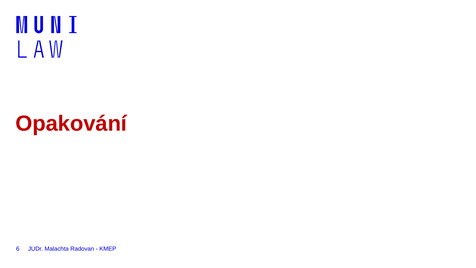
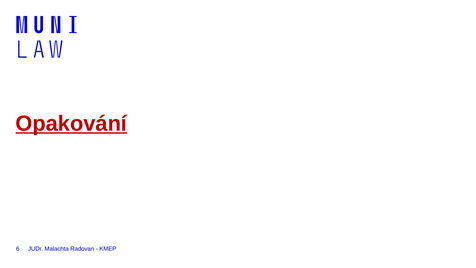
Opakování underline: none -> present (71, 123)
